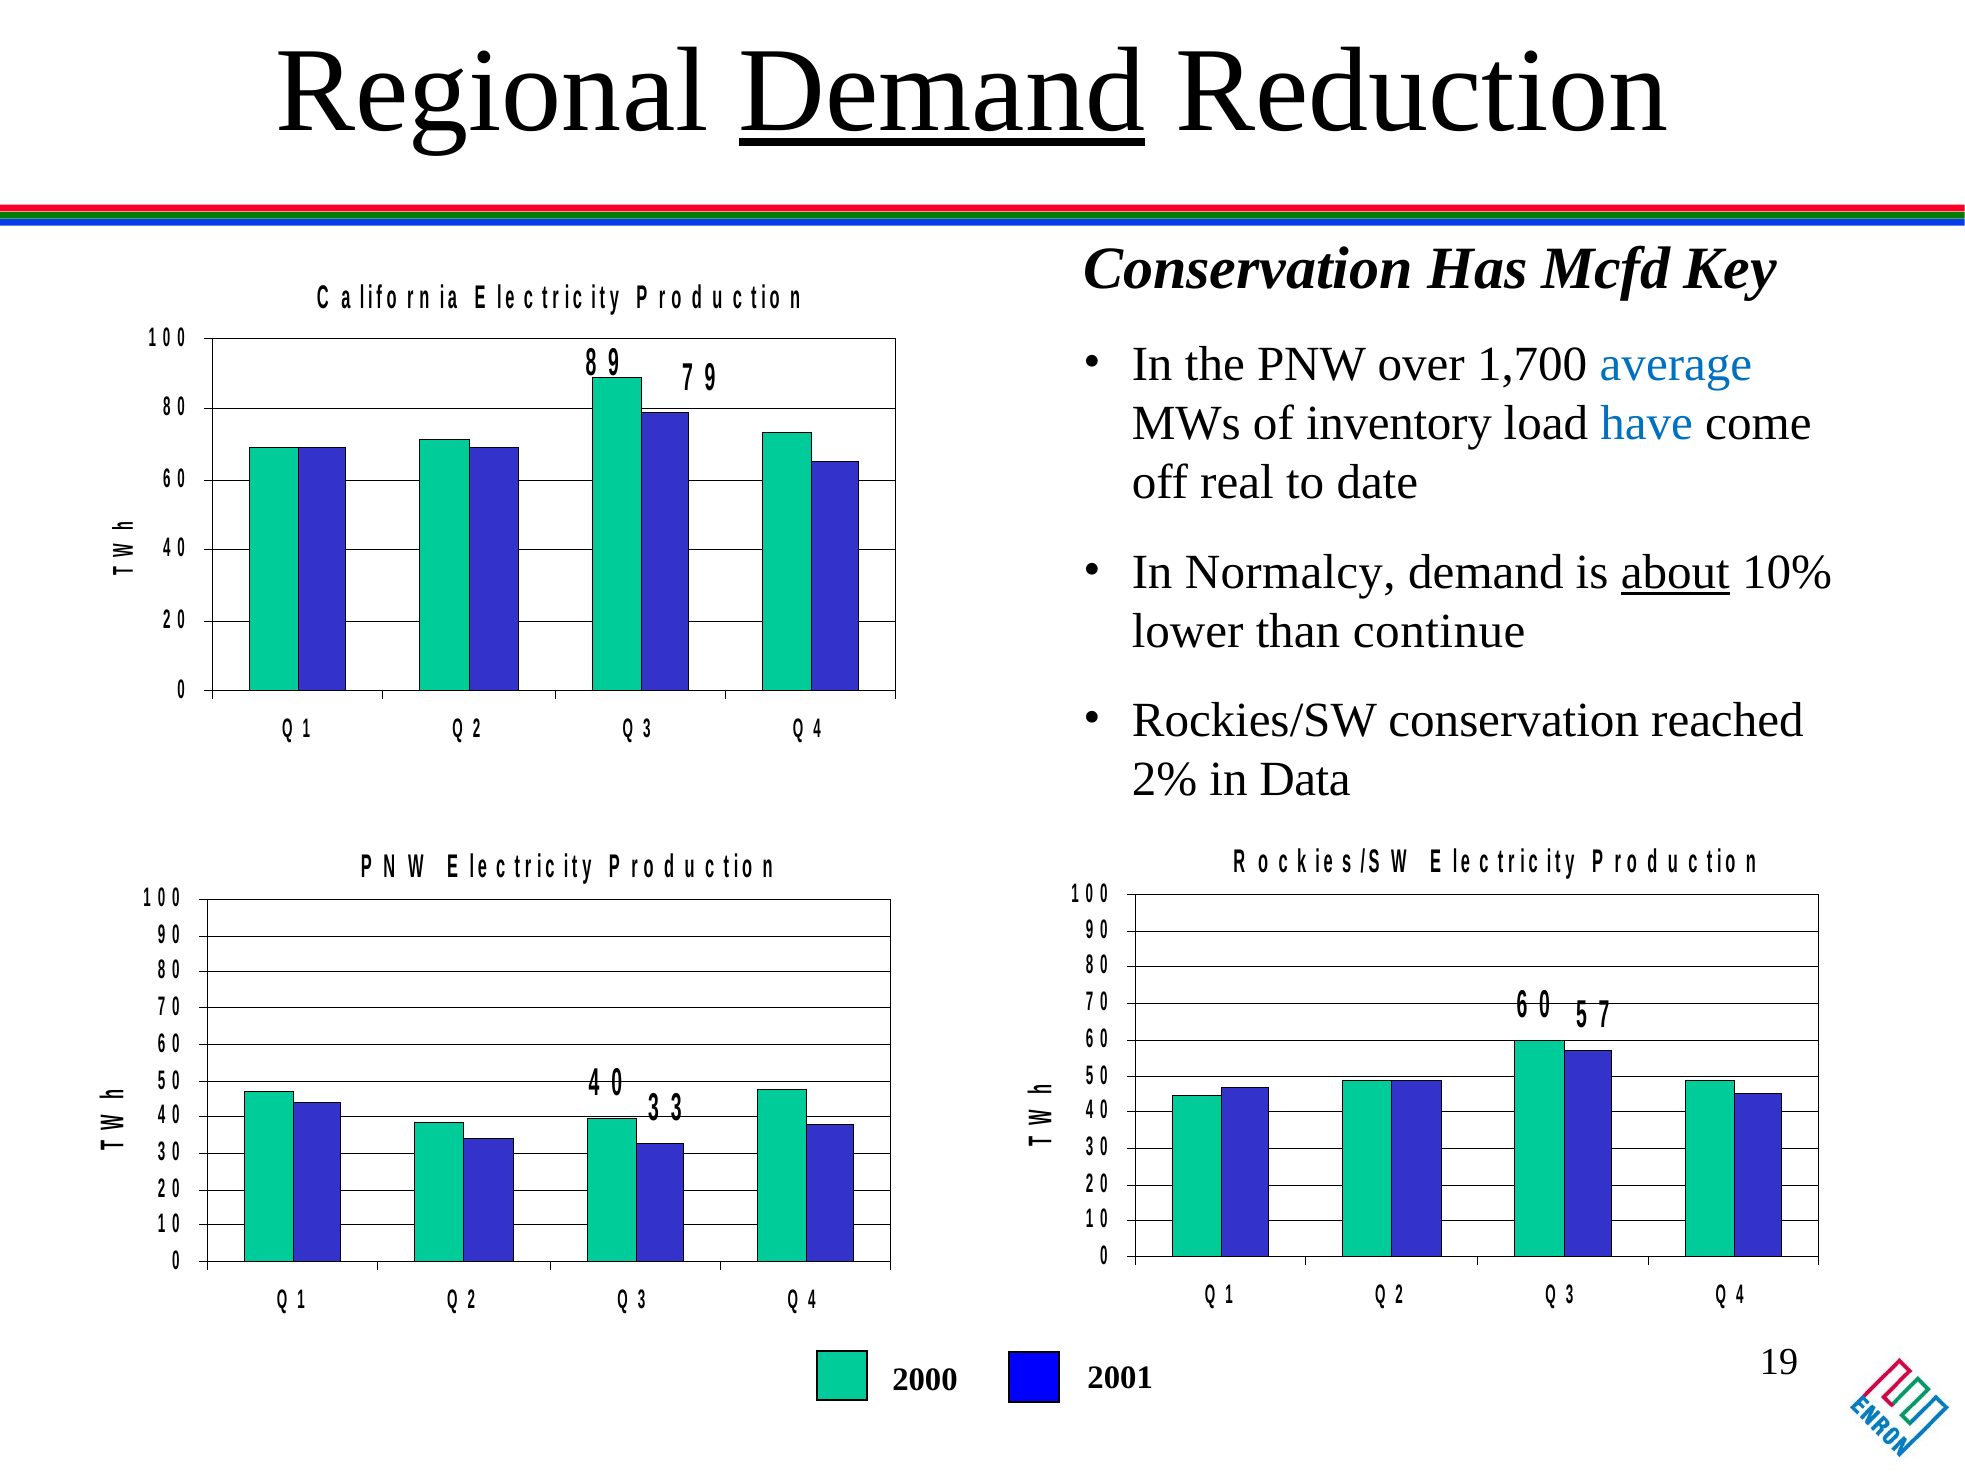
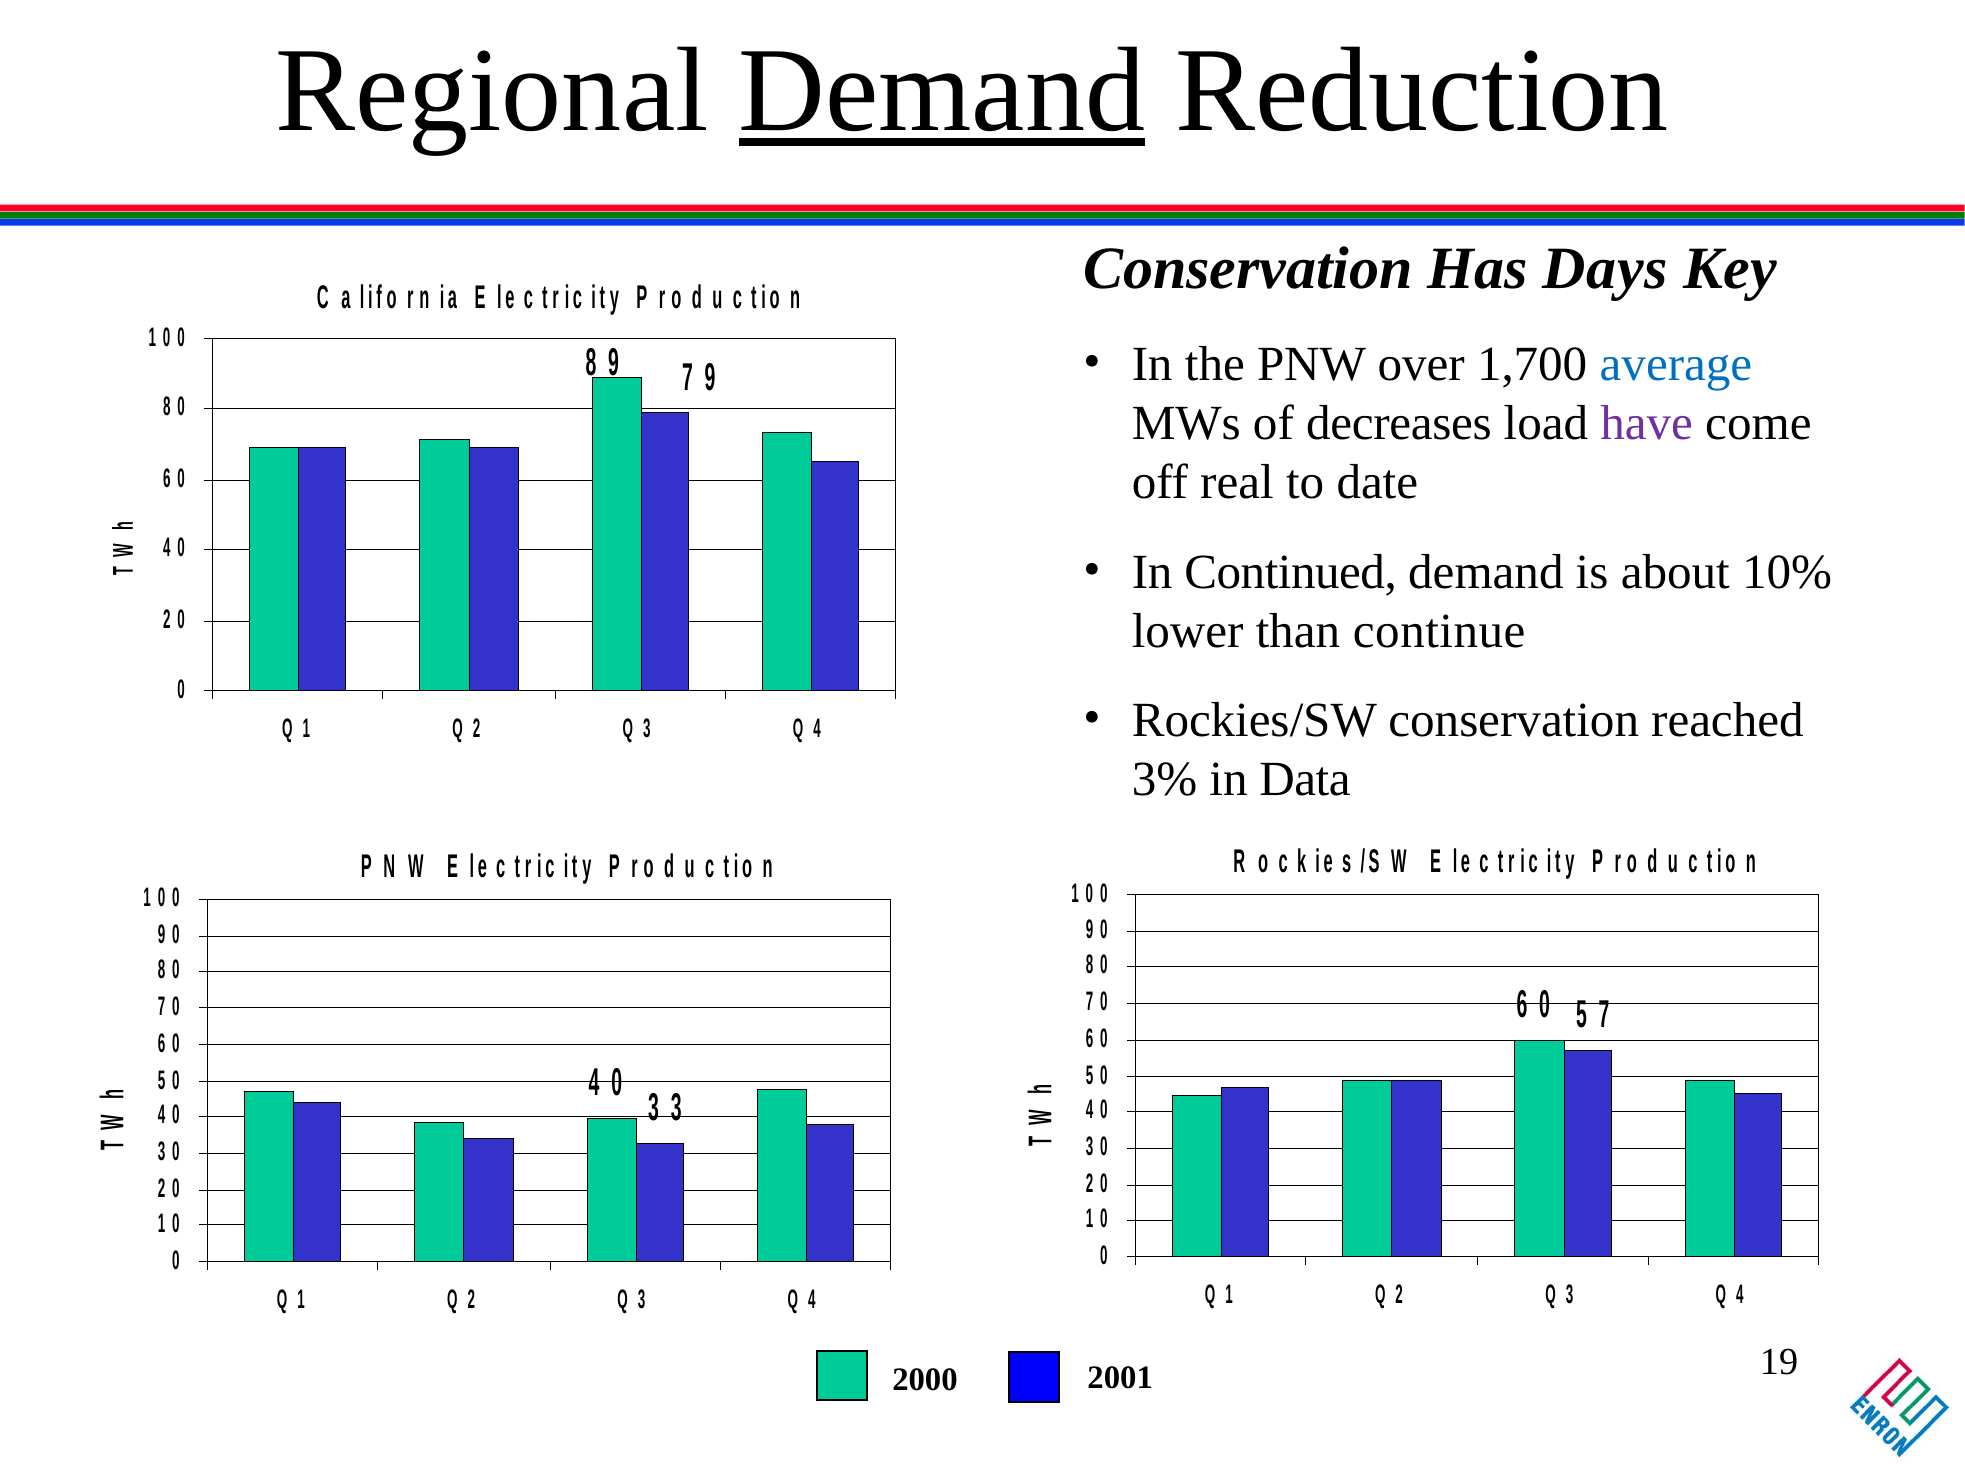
Mcfd: Mcfd -> Days (1605, 269)
inventory: inventory -> decreases (1399, 423)
have colour: blue -> purple (1647, 423)
Normalcy: Normalcy -> Continued (1291, 572)
about underline: present -> none (1675, 572)
2%: 2% -> 3% (1165, 780)
